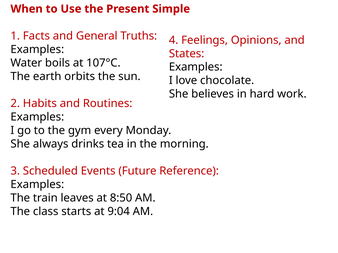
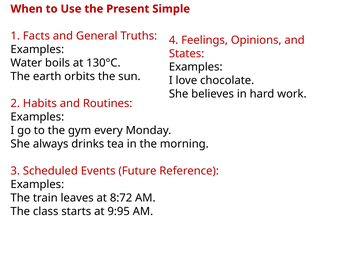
107°C: 107°C -> 130°C (103, 63)
8:50: 8:50 -> 8:72 (121, 198)
9:04: 9:04 -> 9:95 (119, 212)
